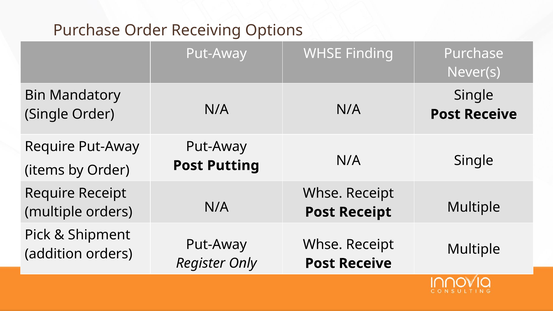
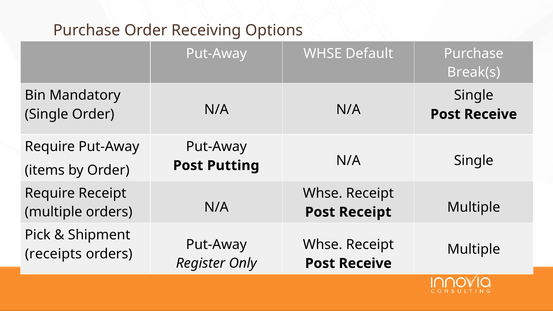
Finding: Finding -> Default (369, 54)
Never(s: Never(s -> Break(s (474, 72)
addition: addition -> receipts (53, 254)
